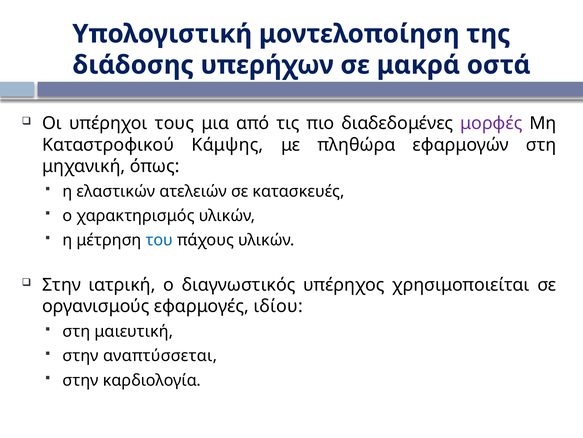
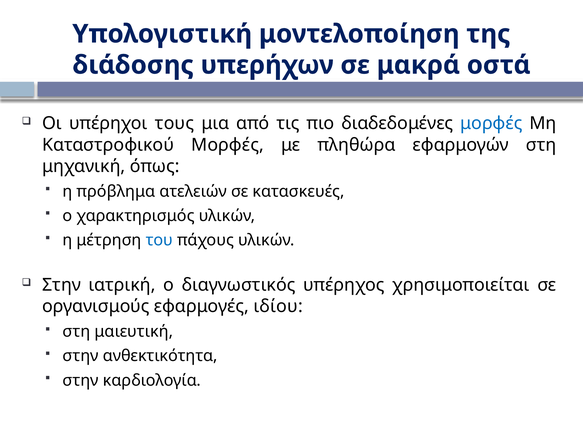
μορφές colour: purple -> blue (491, 123)
Καταστροφικού Κάμψης: Κάμψης -> Μορφές (228, 145)
ελαστικών: ελαστικών -> πρόβλημα (116, 191)
αναπτύσσεται: αναπτύσσεται -> ανθεκτικότητα (160, 355)
